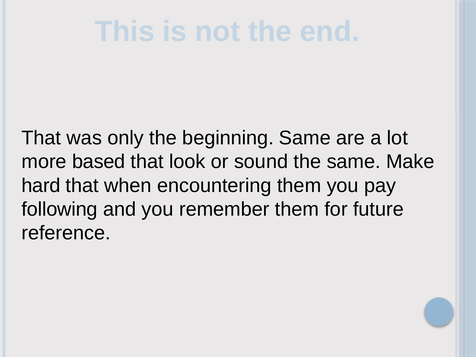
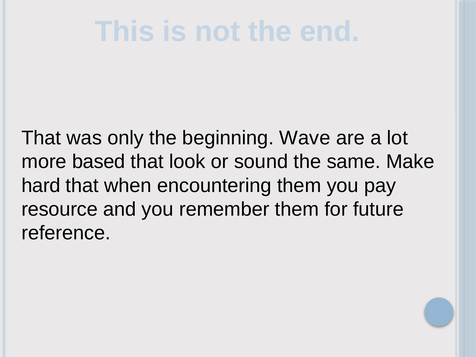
beginning Same: Same -> Wave (305, 138)
following: following -> resource (60, 209)
